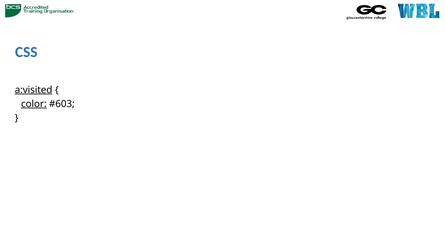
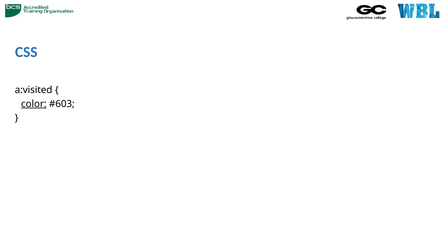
a:visited underline: present -> none (34, 90)
